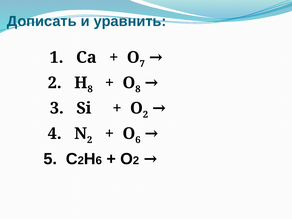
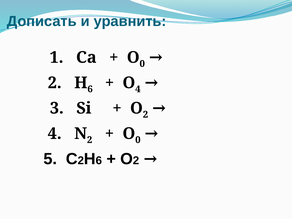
7: 7 -> 0 (142, 64)
8: 8 -> 6 (90, 89)
8: 8 -> 4 (138, 89)
6: 6 -> 0 (138, 140)
